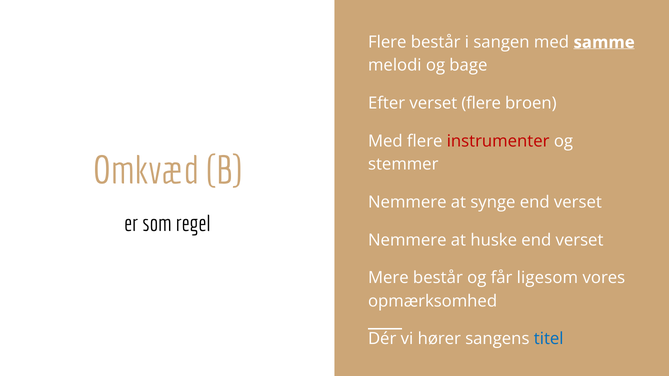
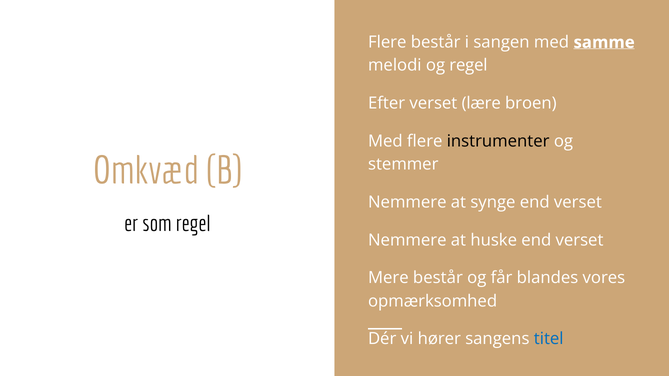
og bage: bage -> regel (468, 65)
verset flere: flere -> lære (481, 103)
instrumenter colour: red -> black (498, 141)
ligesom: ligesom -> blandes (547, 278)
